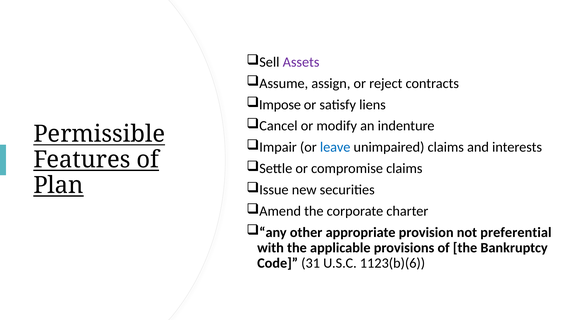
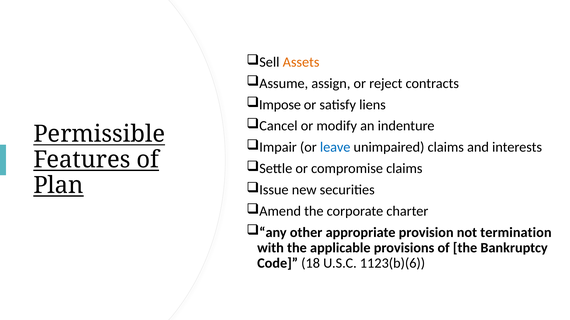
Assets colour: purple -> orange (301, 62)
preferential: preferential -> termination (516, 233)
31: 31 -> 18 (311, 264)
